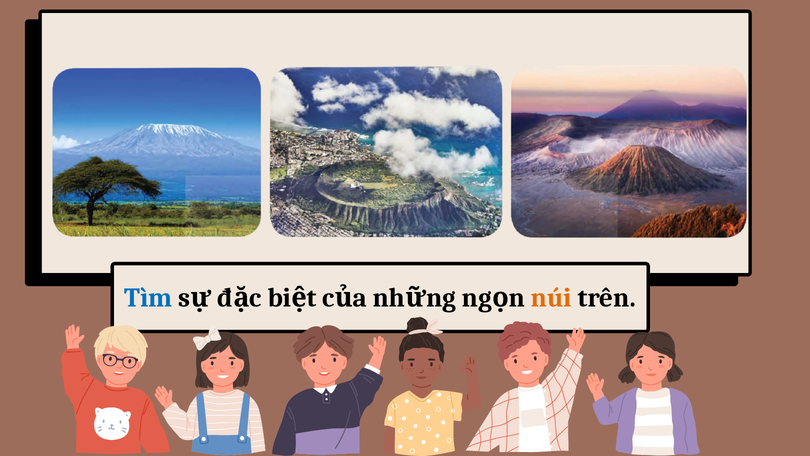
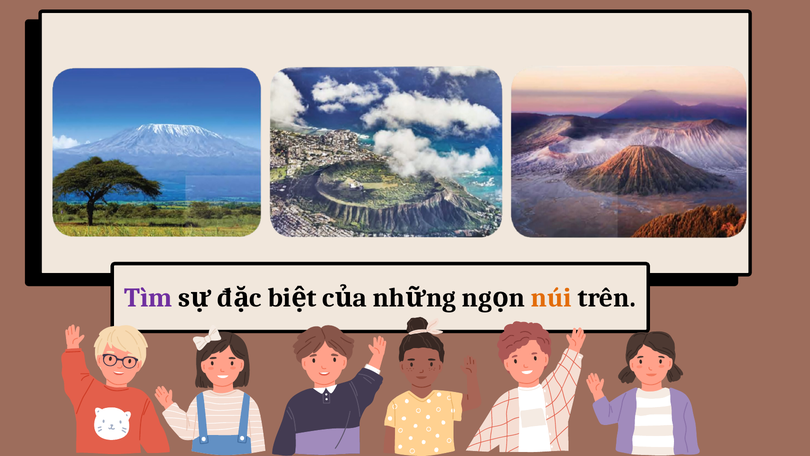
Tìm colour: blue -> purple (148, 297)
